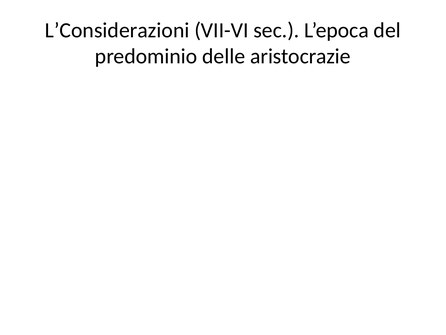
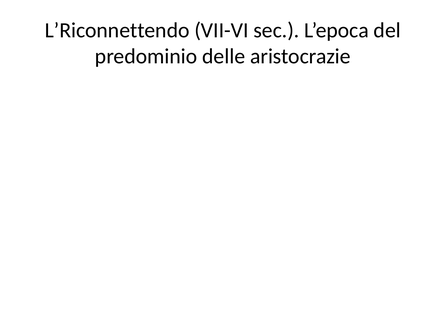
L’Considerazioni: L’Considerazioni -> L’Riconnettendo (117, 30)
